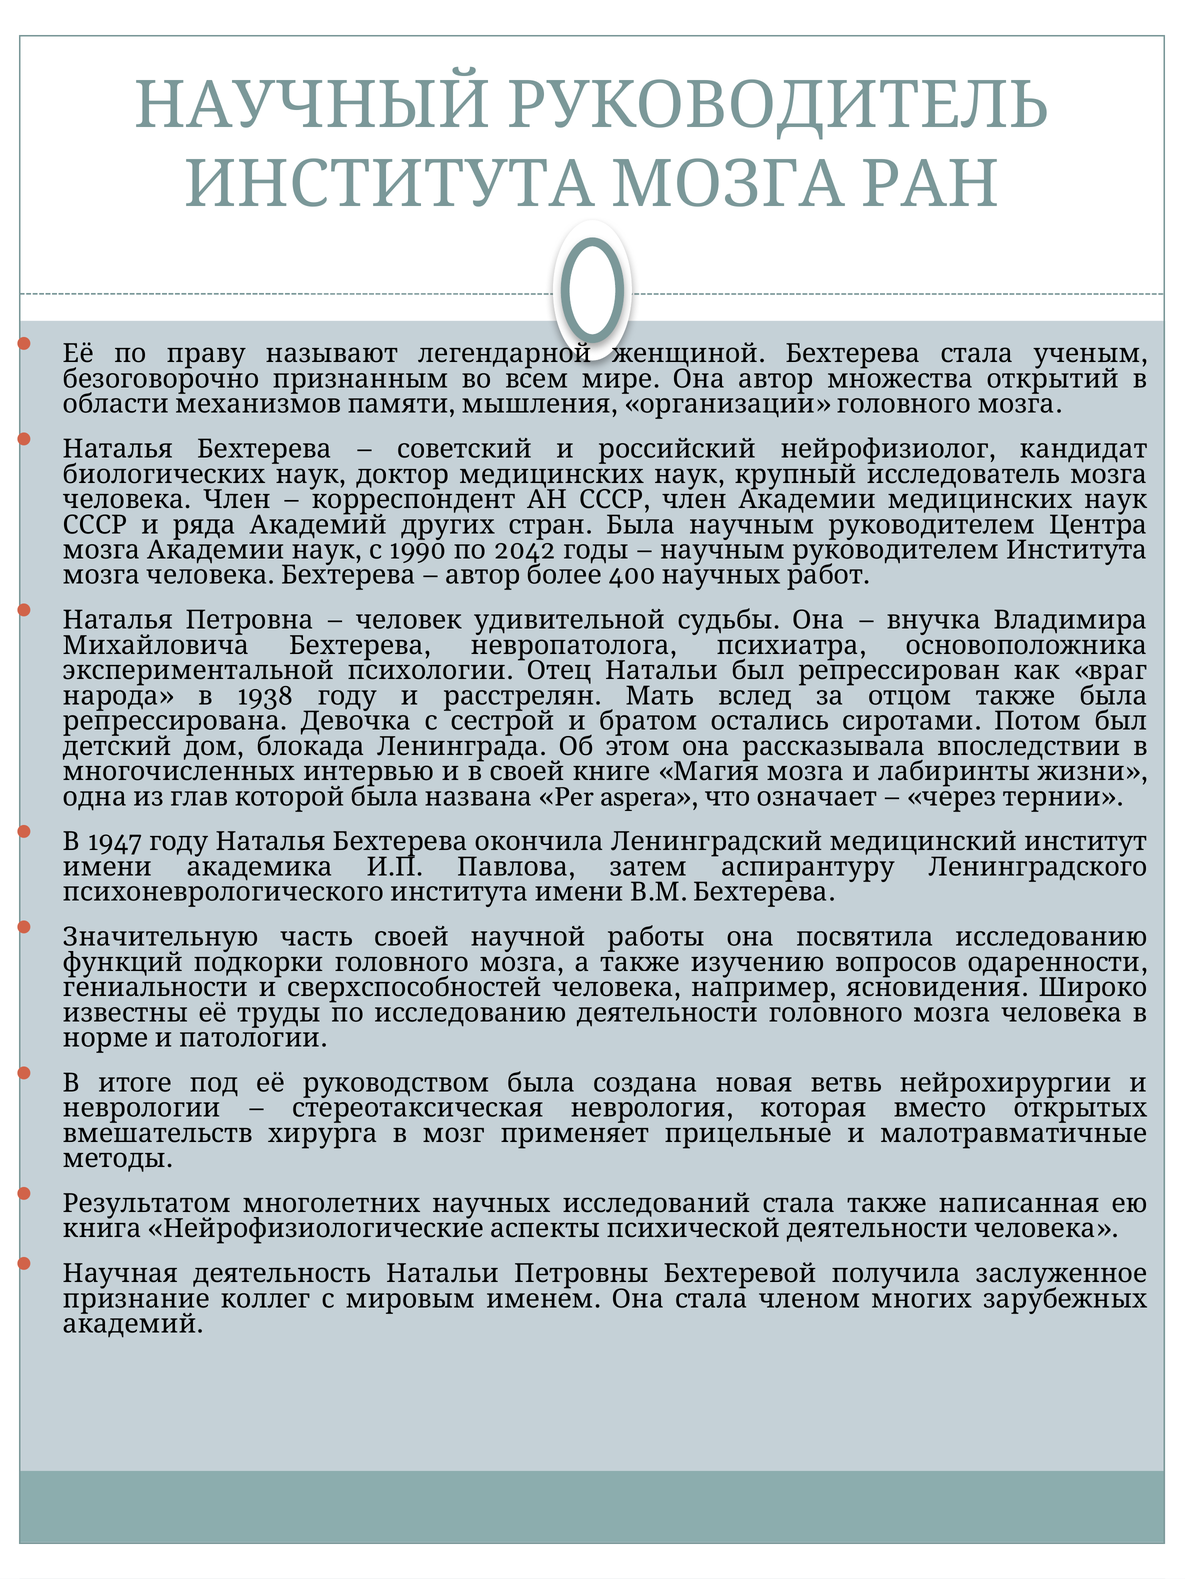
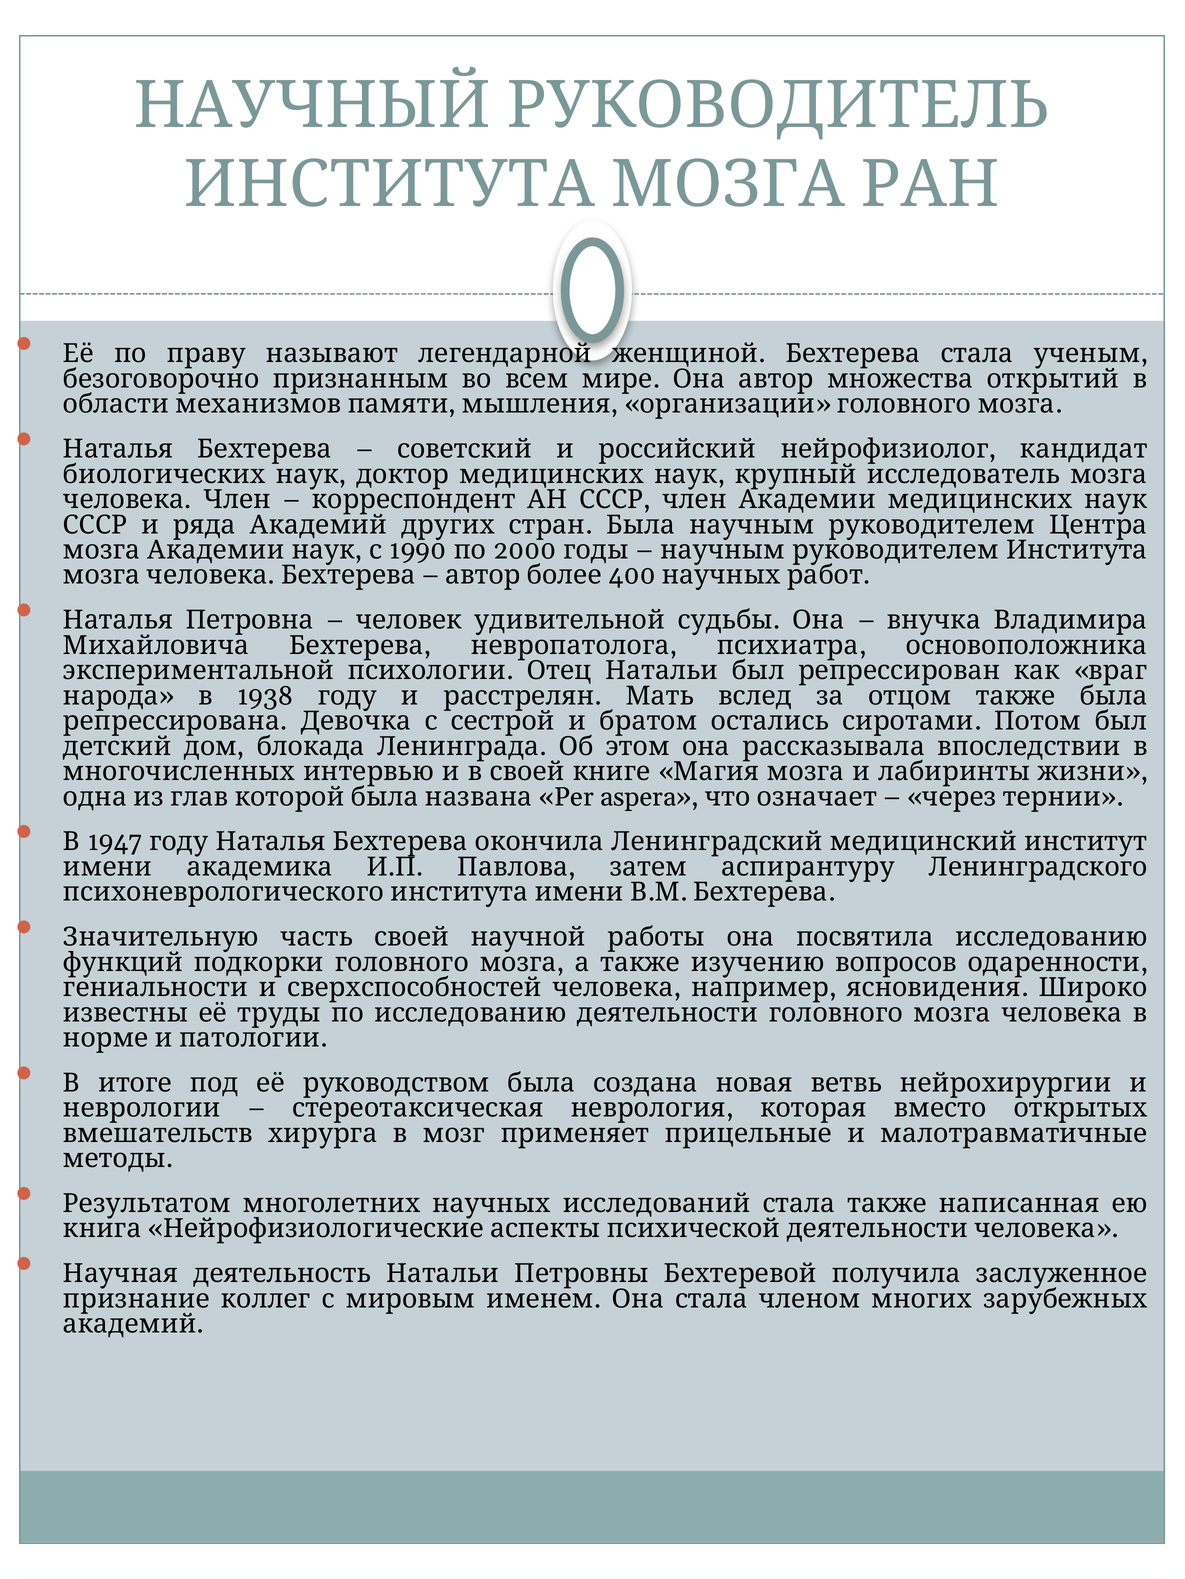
2042: 2042 -> 2000 (525, 550)
